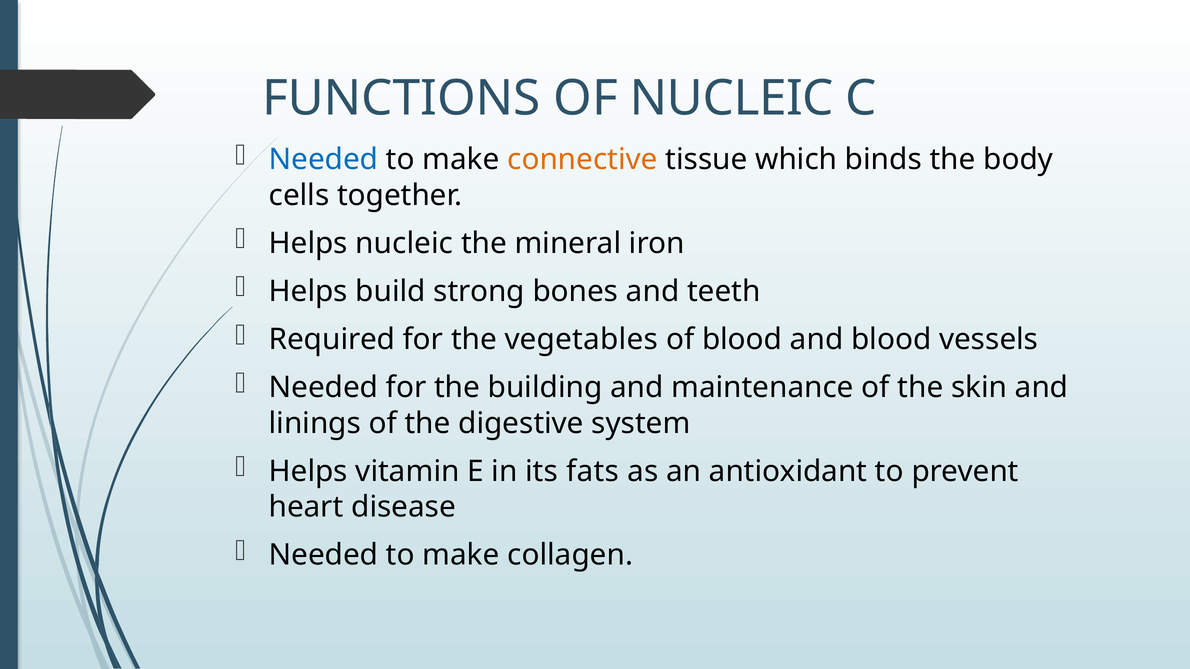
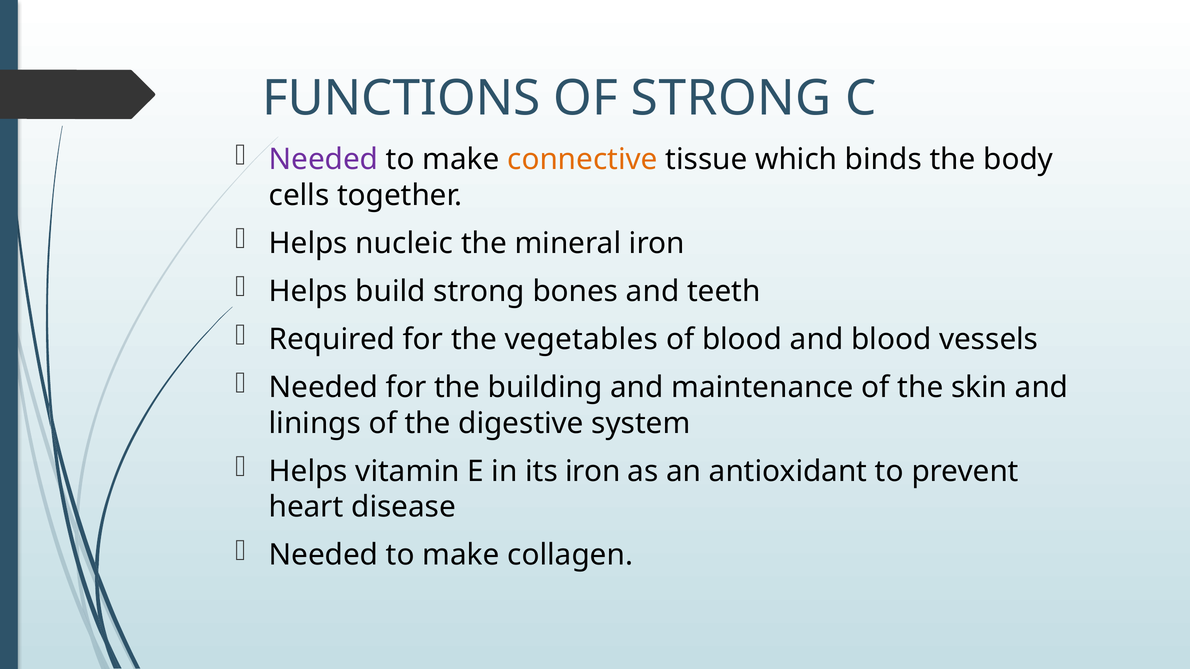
OF NUCLEIC: NUCLEIC -> STRONG (731, 99)
Needed colour: blue -> purple (323, 160)
its fats: fats -> iron (593, 472)
